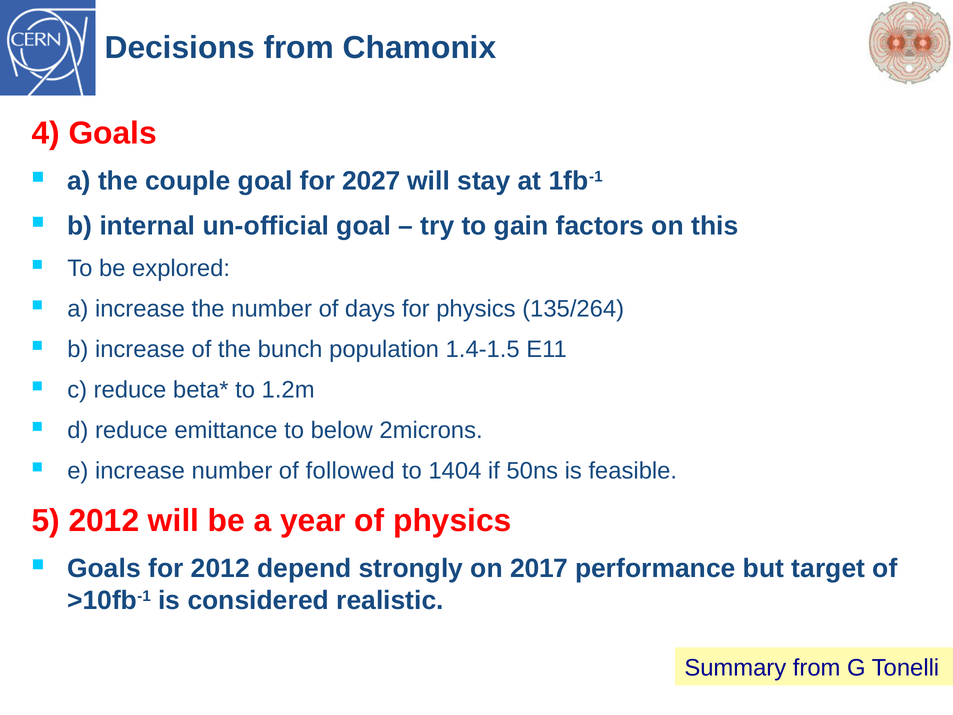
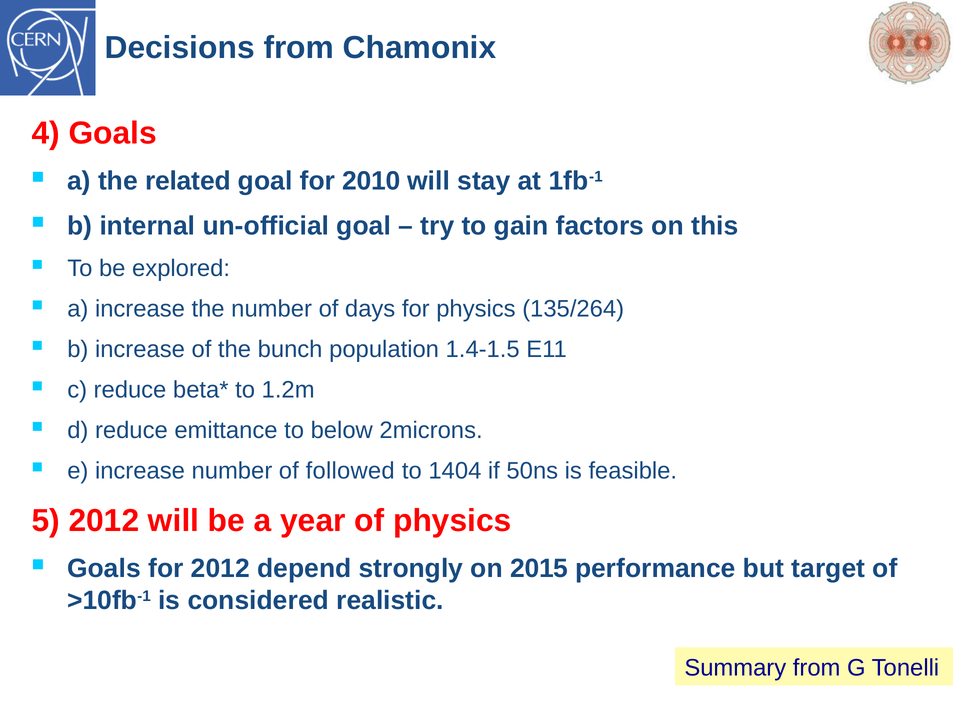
couple: couple -> related (188, 181)
2027: 2027 -> 2010 (371, 181)
2017: 2017 -> 2015 (539, 568)
